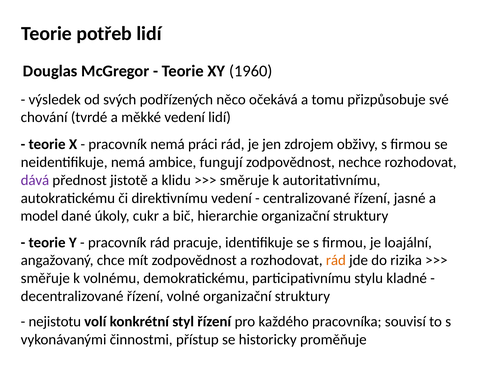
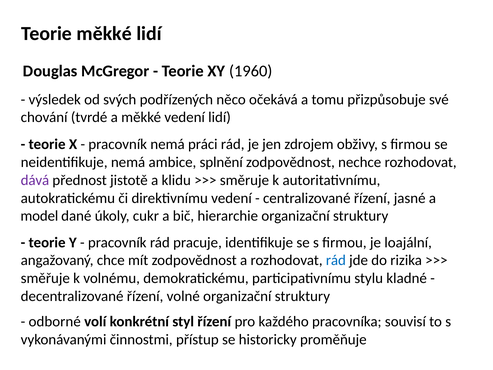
Teorie potřeb: potřeb -> měkké (104, 34)
fungují: fungují -> splnění (221, 162)
rád colour: orange -> blue (336, 260)
nejistotu: nejistotu -> odborné (55, 321)
